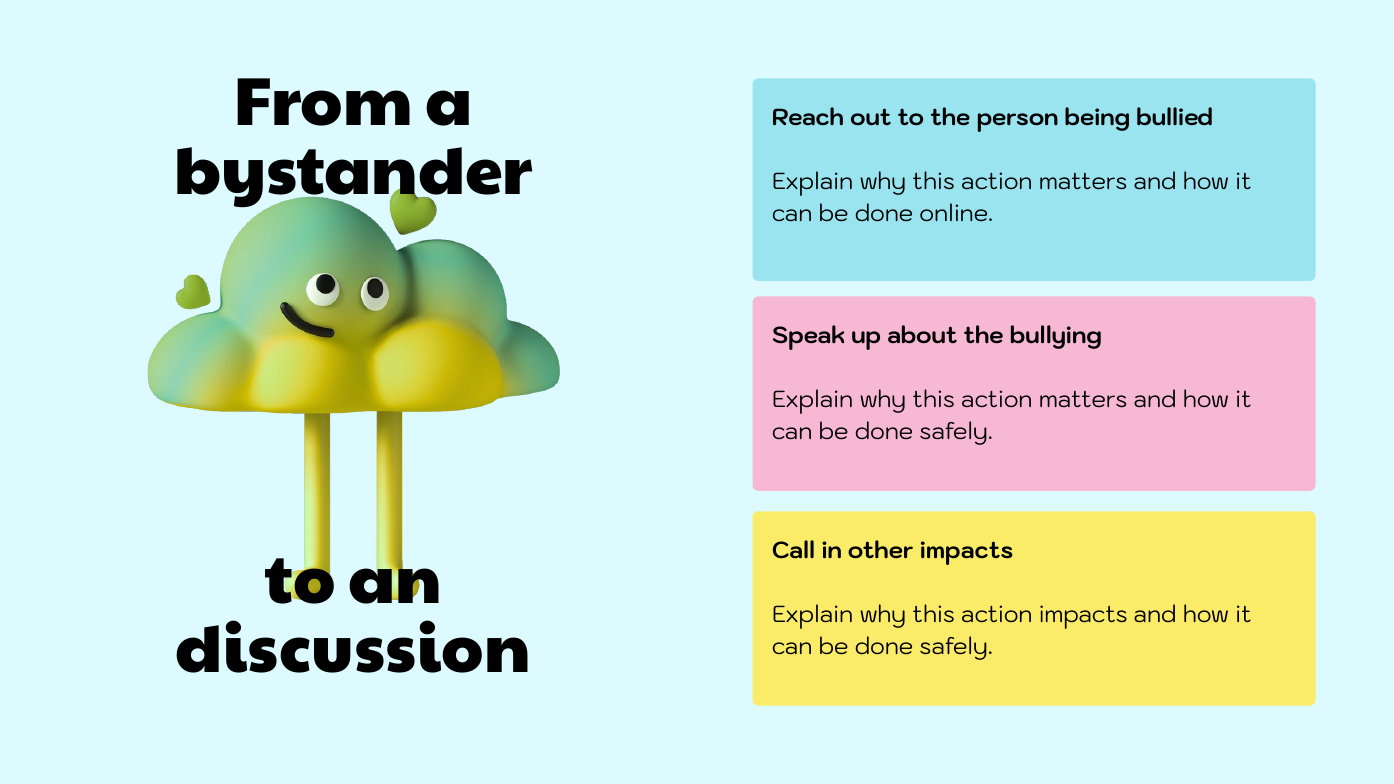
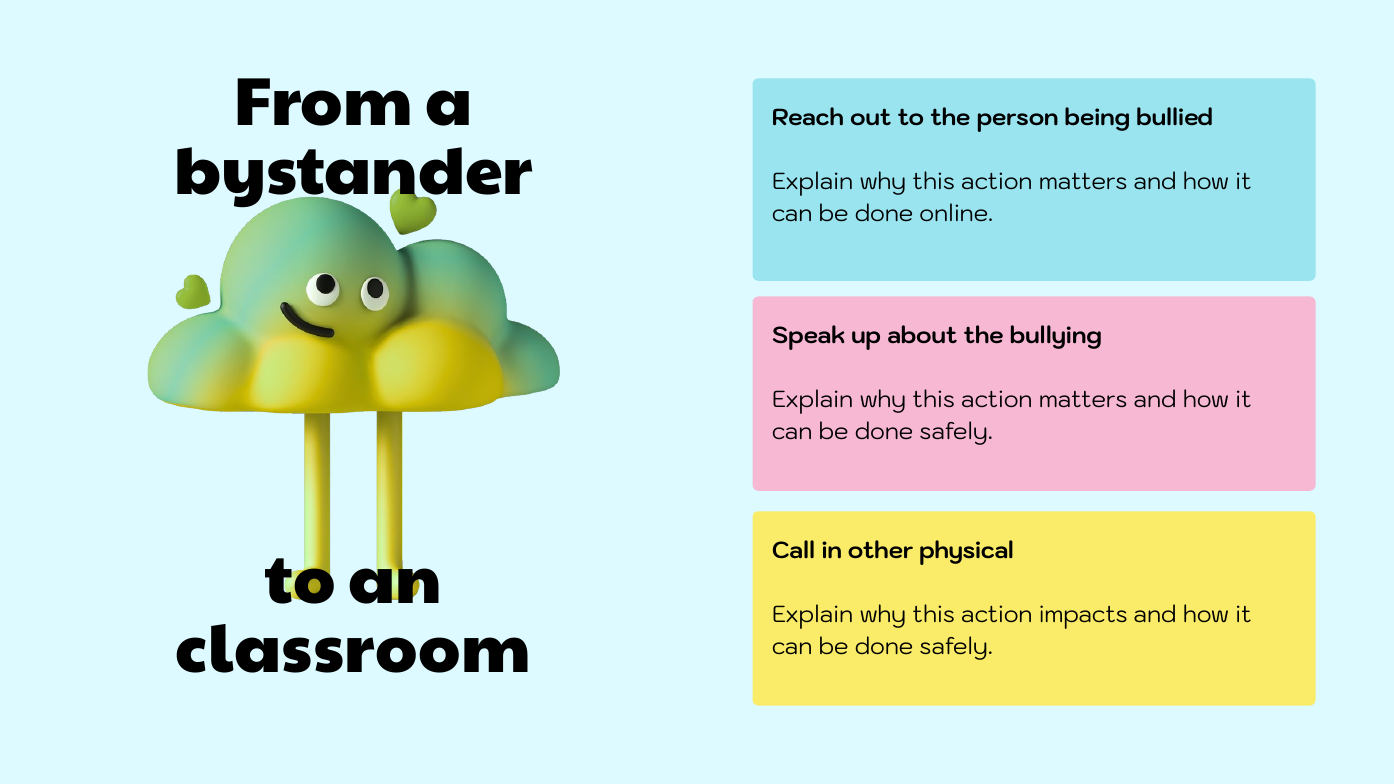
other impacts: impacts -> physical (967, 550)
discussion: discussion -> classroom (353, 651)
